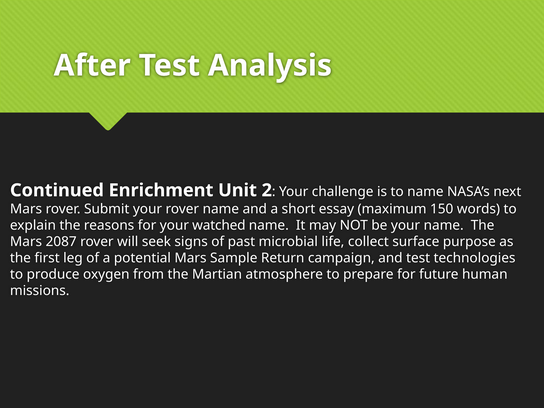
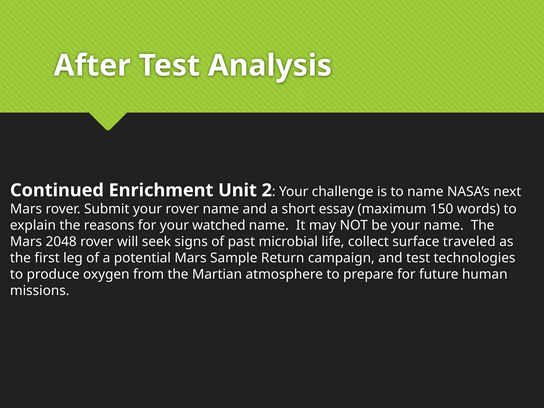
2087: 2087 -> 2048 (61, 242)
purpose: purpose -> traveled (469, 242)
